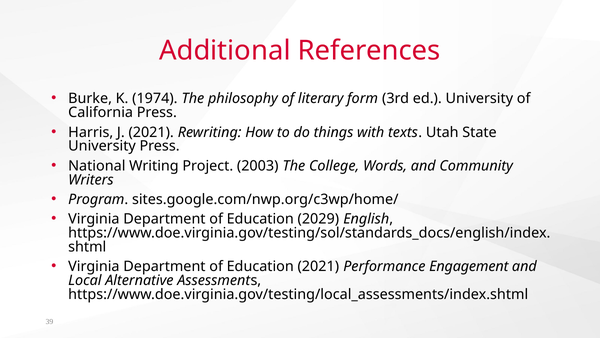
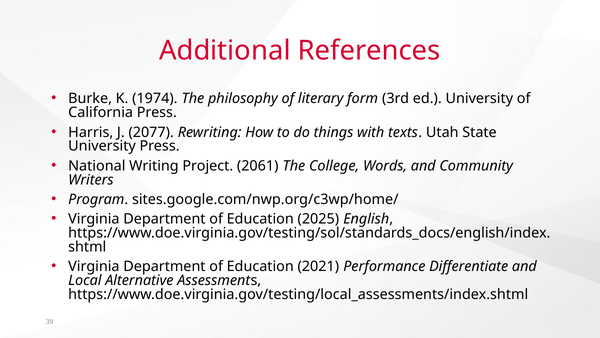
J 2021: 2021 -> 2077 (151, 132)
2003: 2003 -> 2061 (258, 166)
2029: 2029 -> 2025 (318, 219)
Engagement: Engagement -> Differentiate (469, 266)
